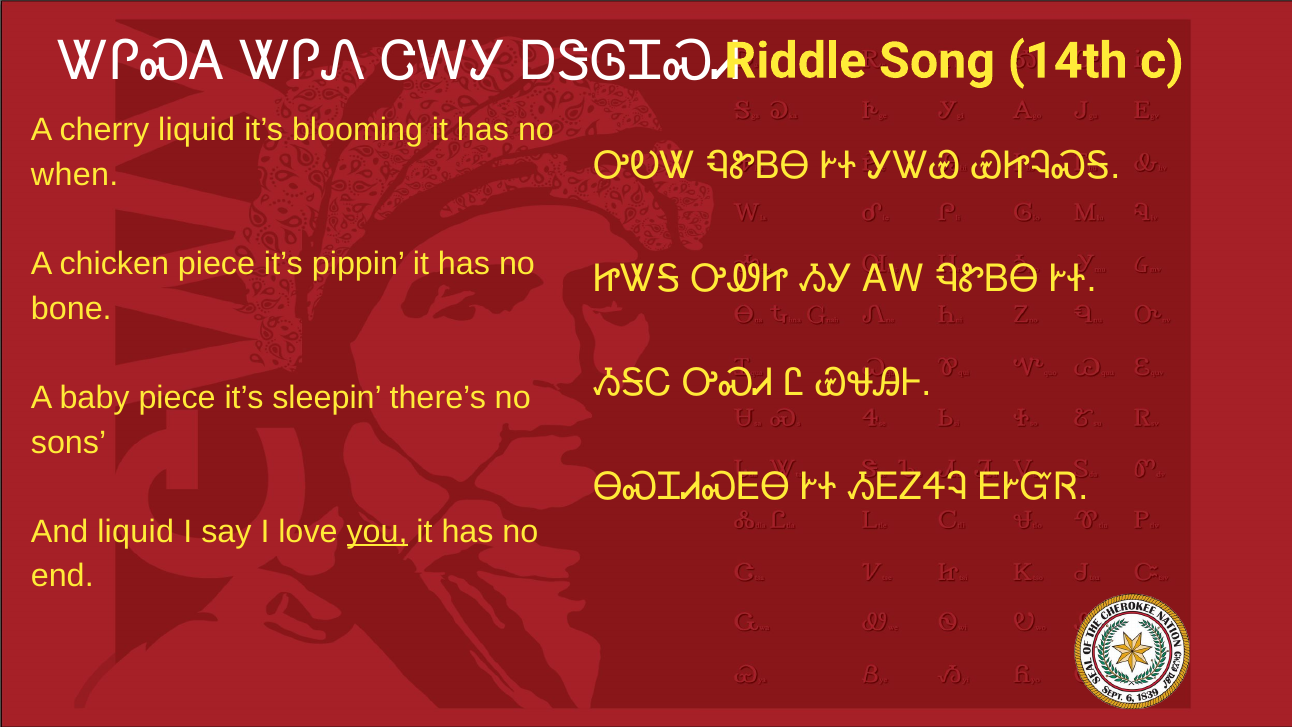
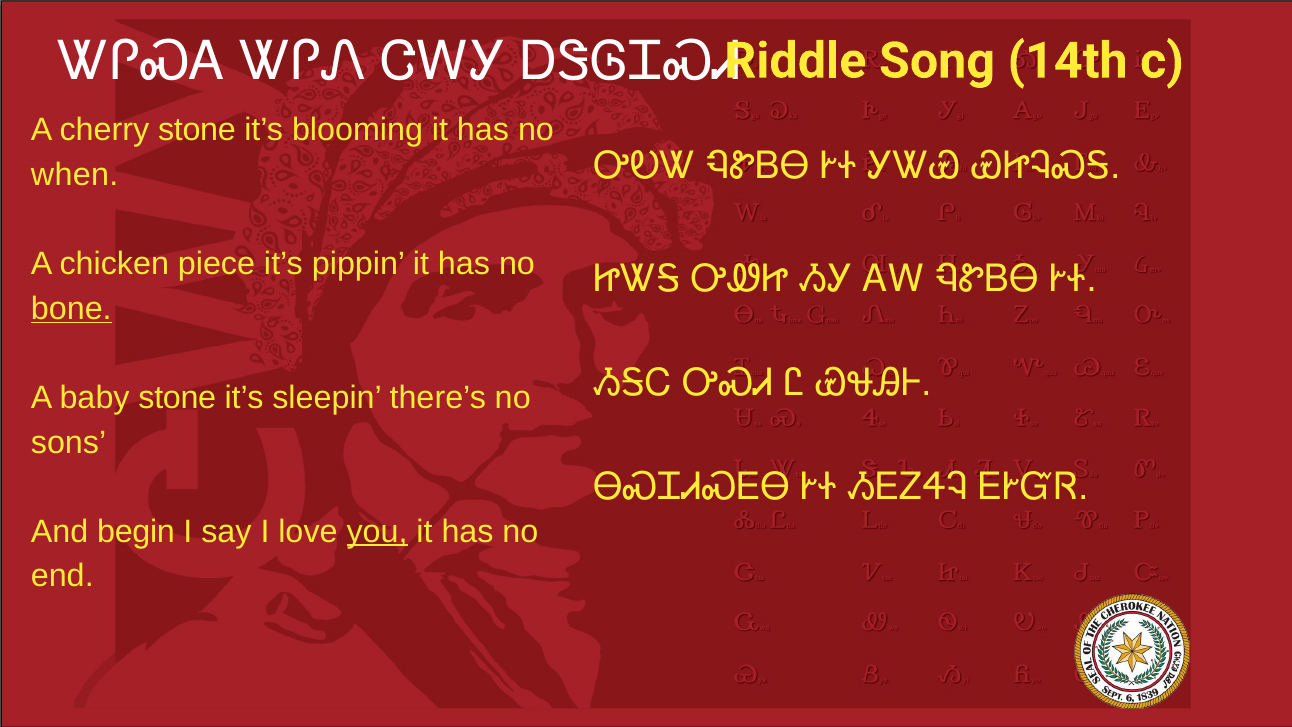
cherry liquid: liquid -> stone (197, 130)
bone underline: none -> present (71, 309)
baby piece: piece -> stone (177, 398)
And liquid: liquid -> begin (136, 531)
